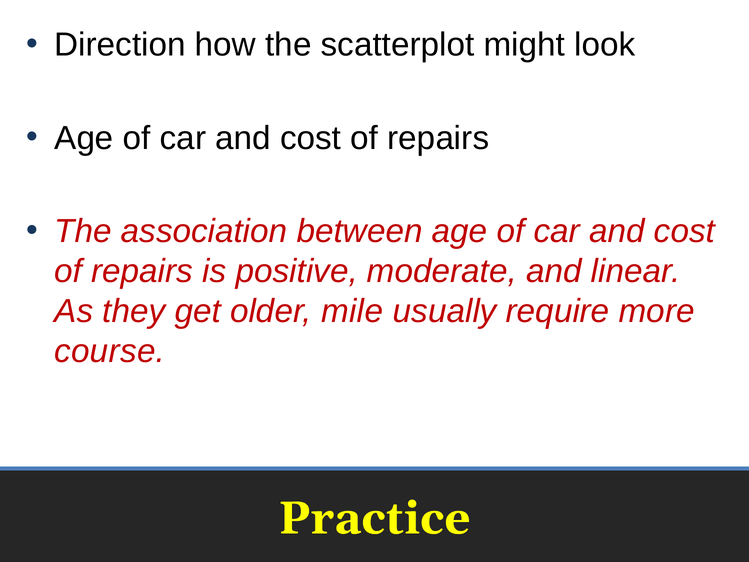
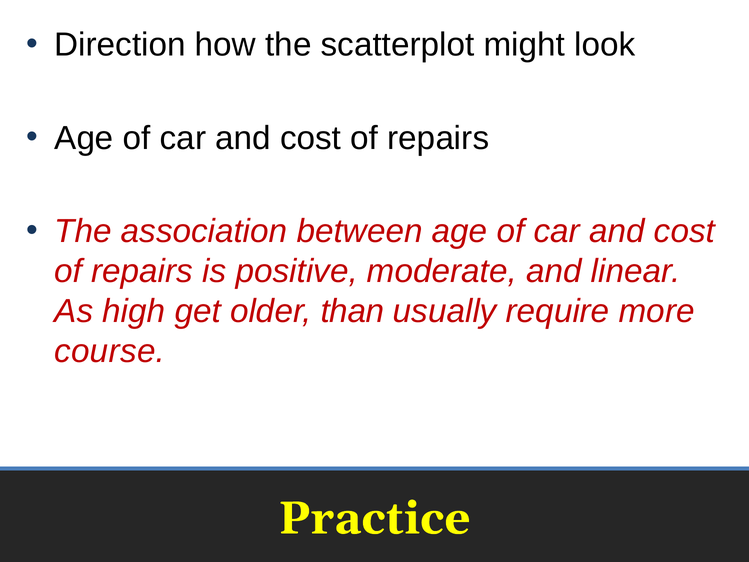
they: they -> high (134, 311)
mile: mile -> than (352, 311)
